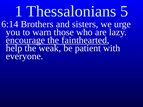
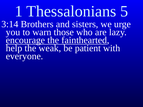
6:14: 6:14 -> 3:14 (10, 24)
